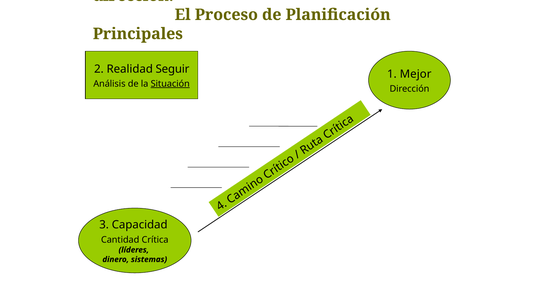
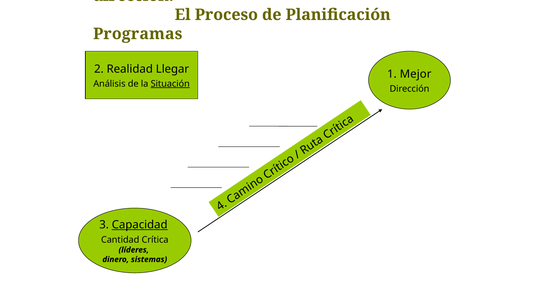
Principales: Principales -> Programas (138, 34)
Seguir: Seguir -> Llegar (172, 69)
Capacidad underline: none -> present (140, 225)
